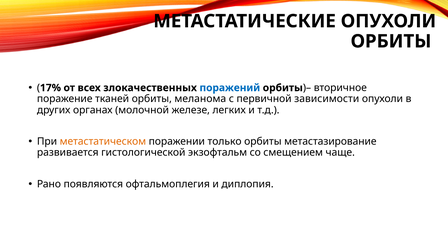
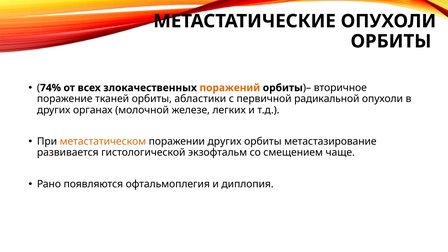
17%: 17% -> 74% (50, 88)
поражений colour: blue -> orange (230, 88)
меланома: меланома -> абластики (200, 99)
зависимости: зависимости -> радикальной (327, 99)
поражении только: только -> других (225, 141)
